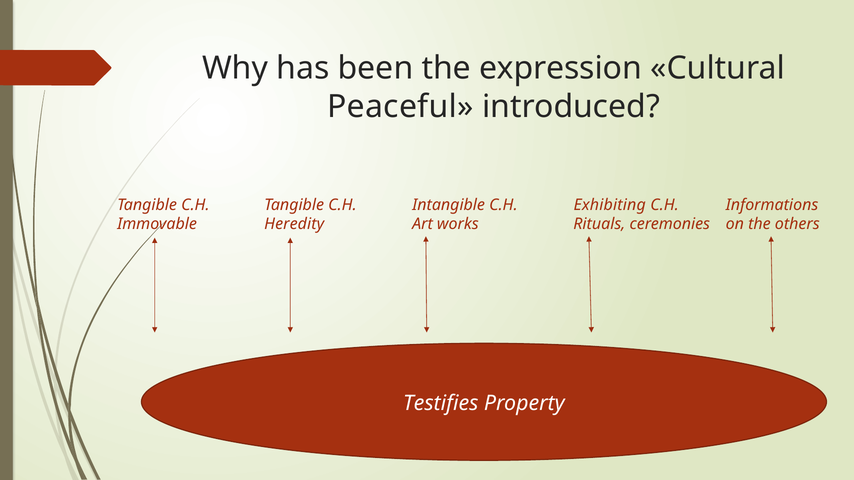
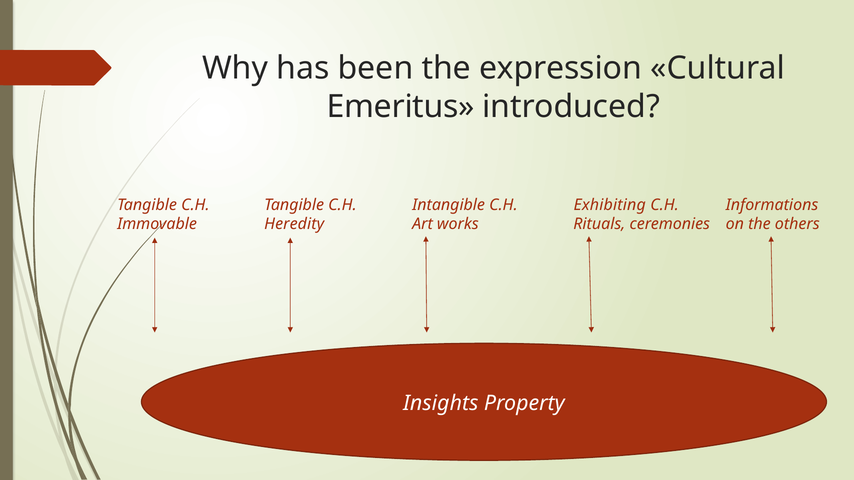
Peaceful: Peaceful -> Emeritus (401, 107)
Testifies: Testifies -> Insights (441, 404)
